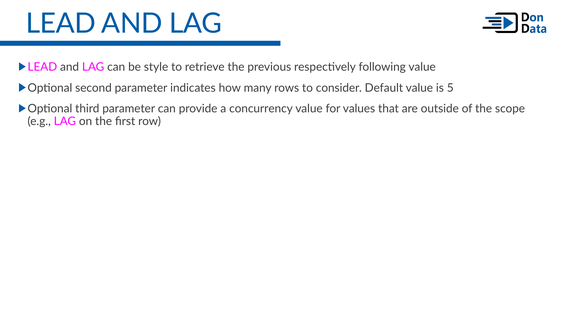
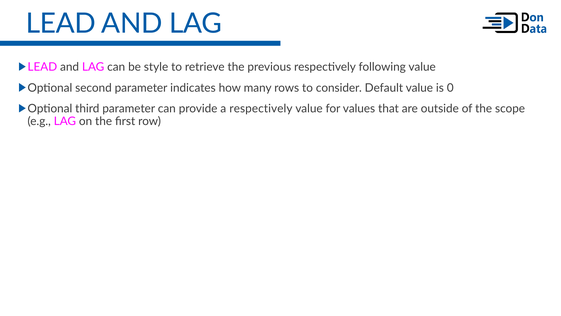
5: 5 -> 0 (450, 88)
a concurrency: concurrency -> respectively (261, 109)
